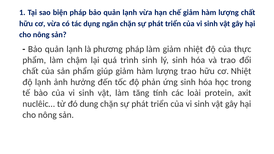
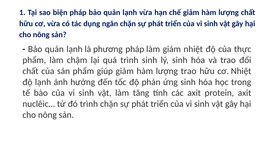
các loài: loài -> axit (194, 93)
đó dung: dung -> trình (89, 104)
